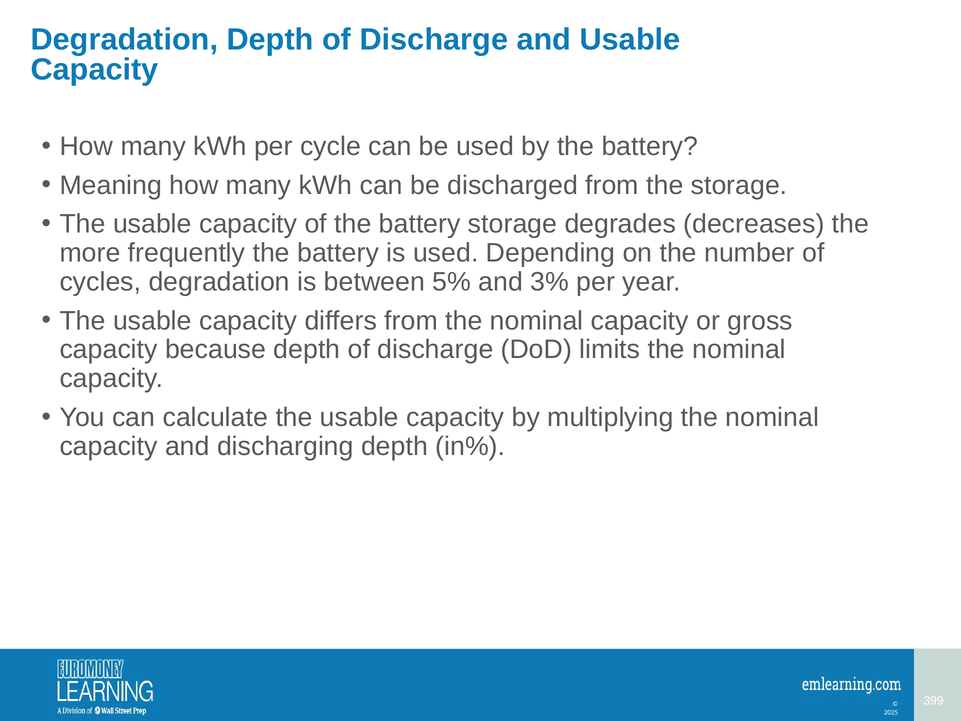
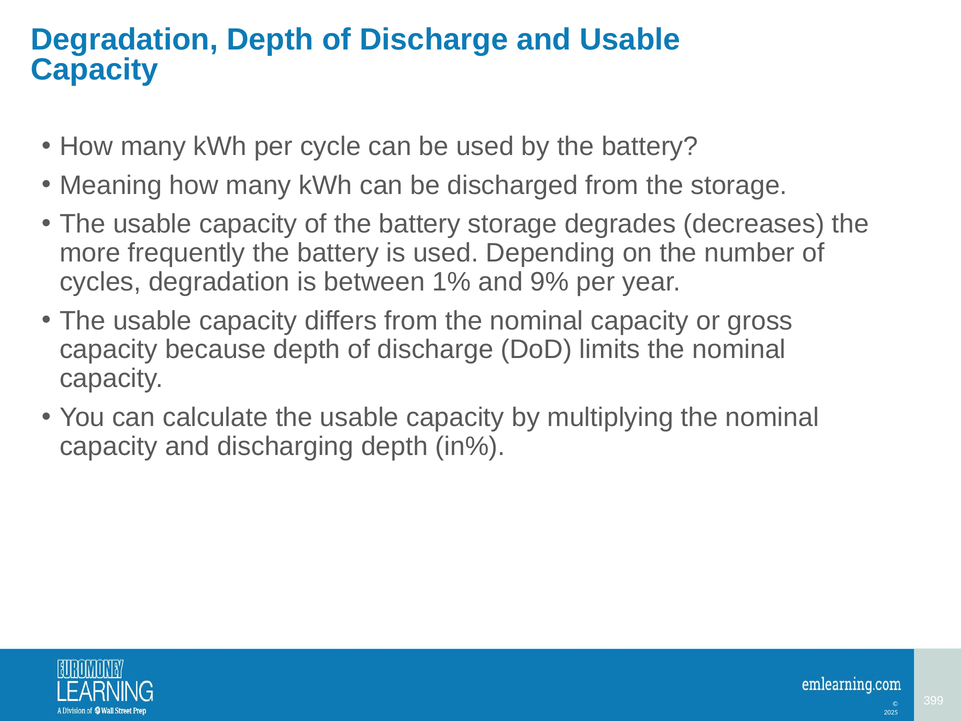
5%: 5% -> 1% (452, 282)
3%: 3% -> 9% (550, 282)
